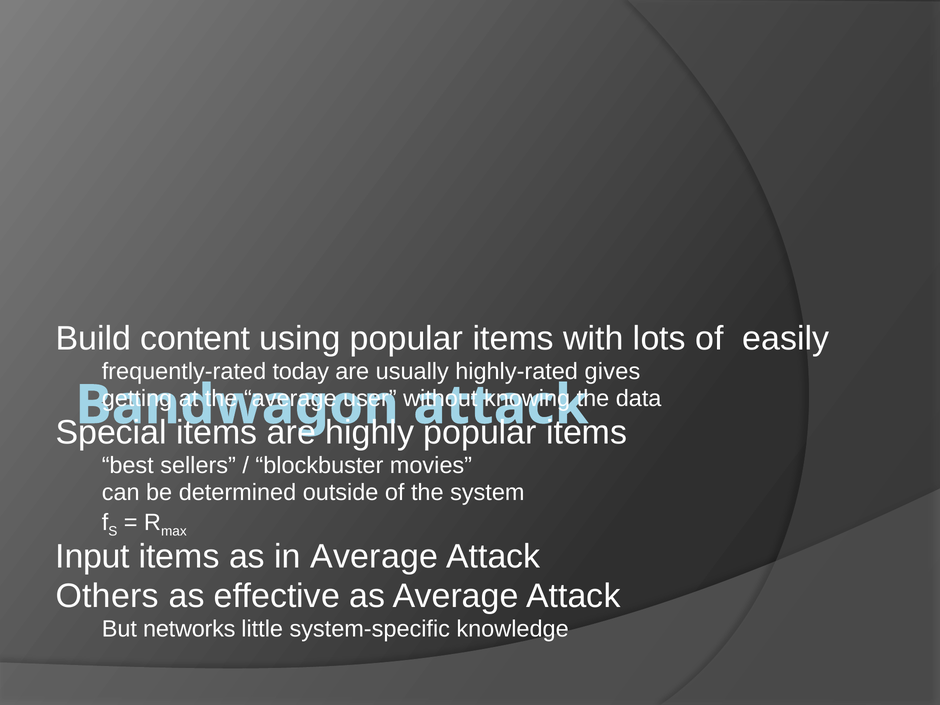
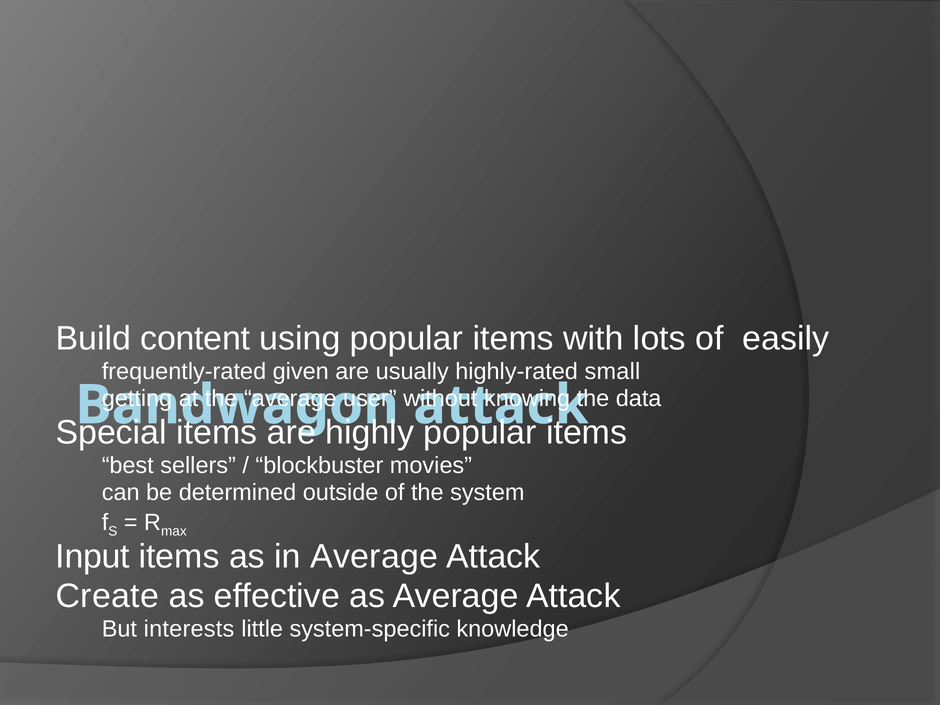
today: today -> given (301, 371)
gives: gives -> small (612, 371)
Others: Others -> Create (107, 596)
networks: networks -> interests (189, 629)
